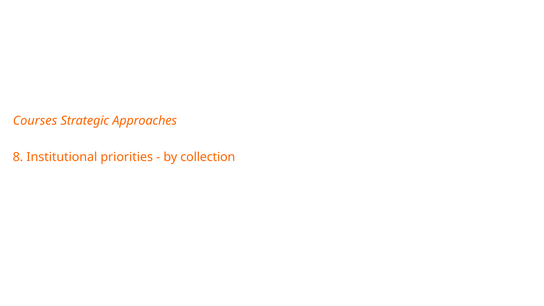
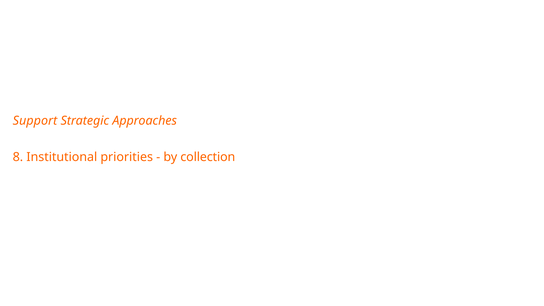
Courses: Courses -> Support (35, 121)
